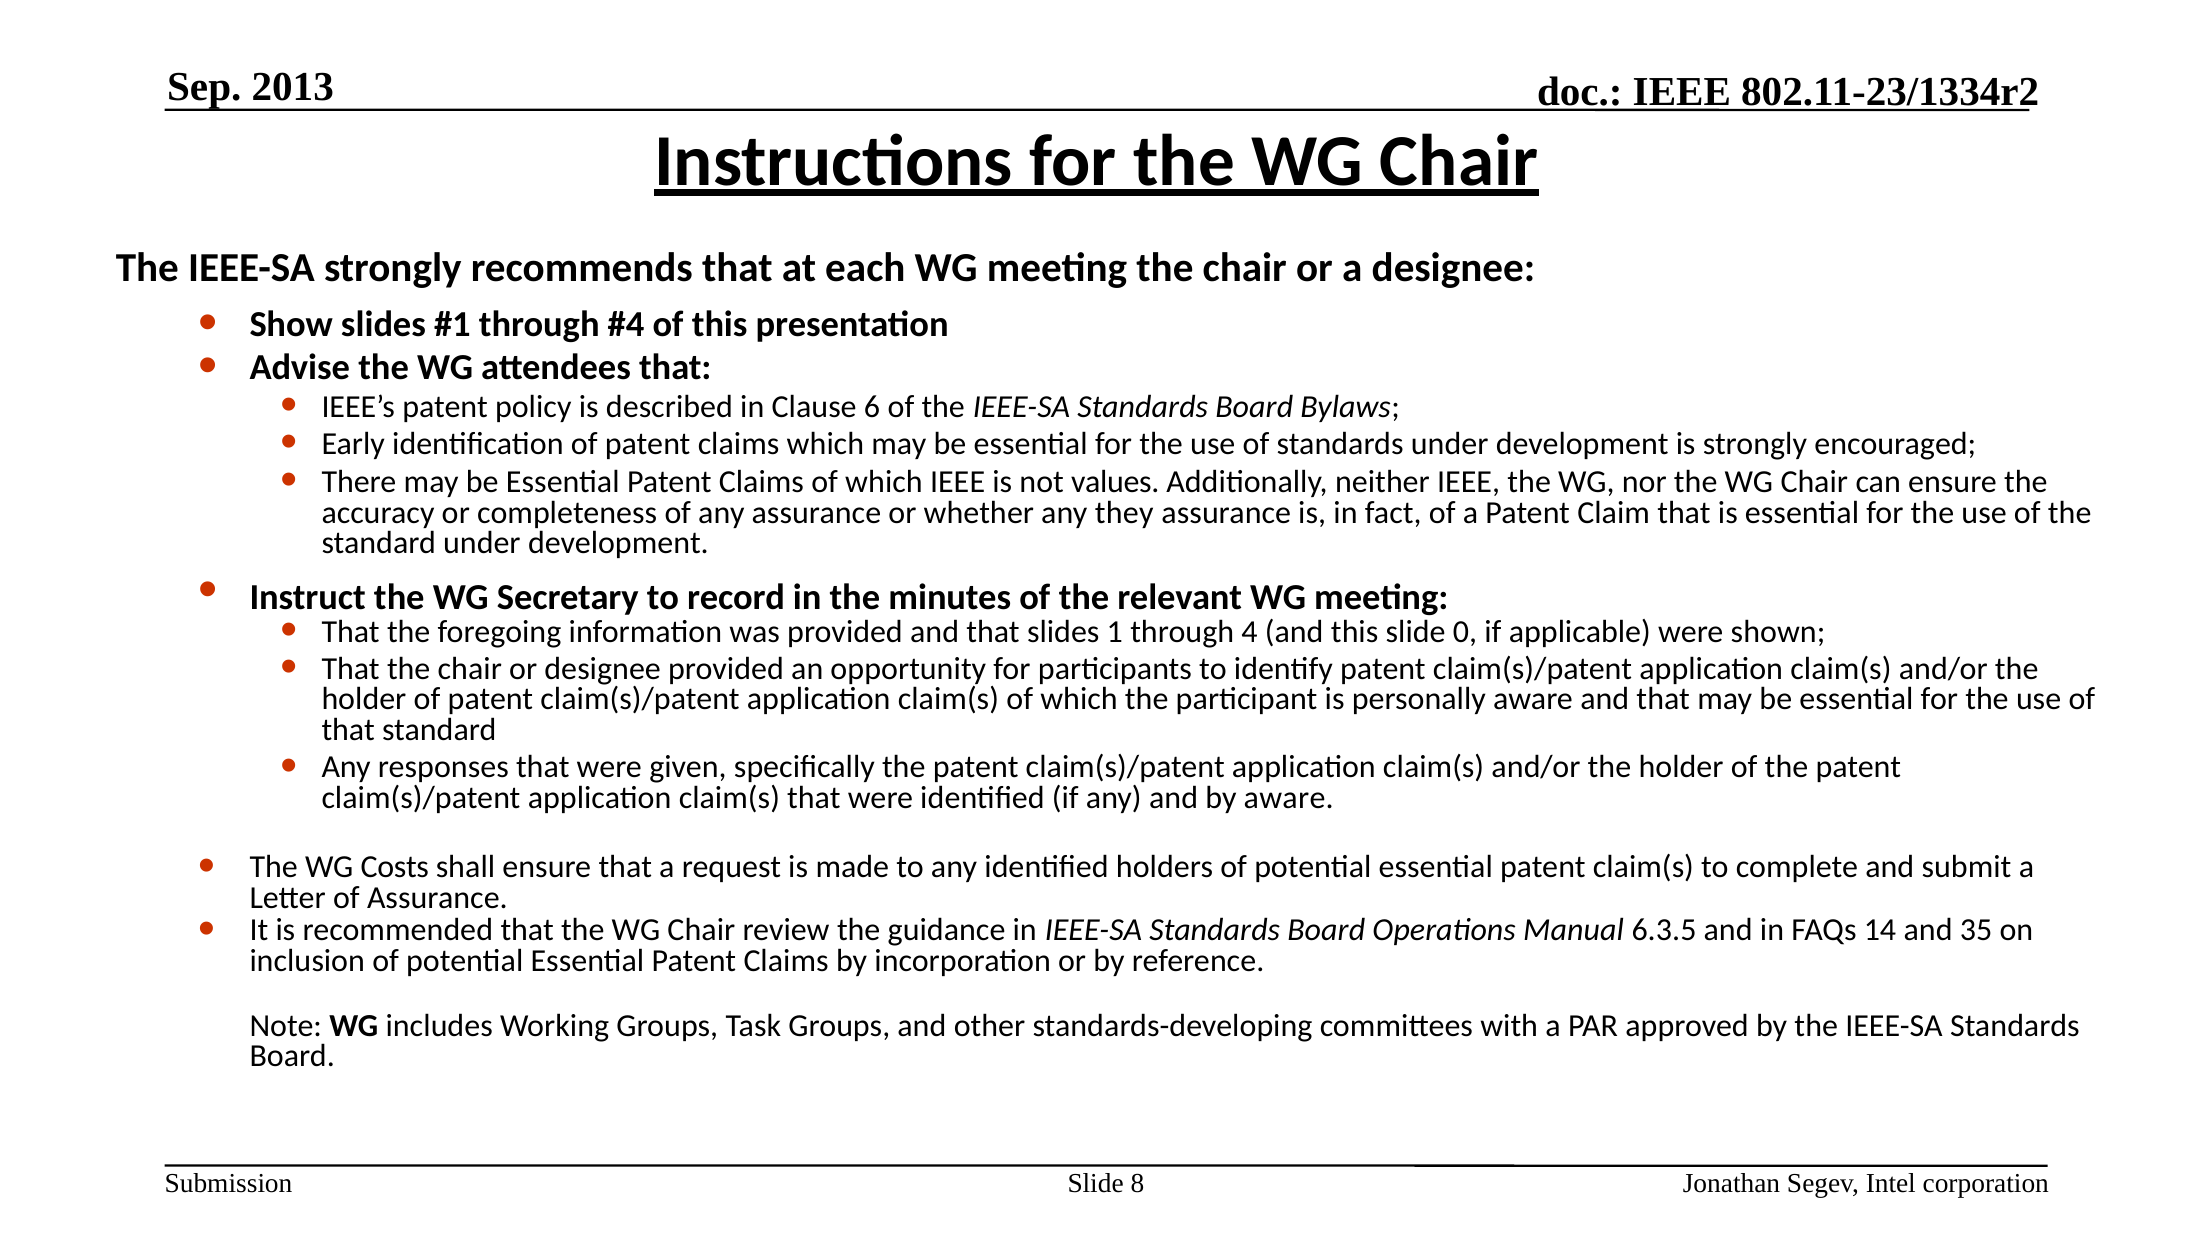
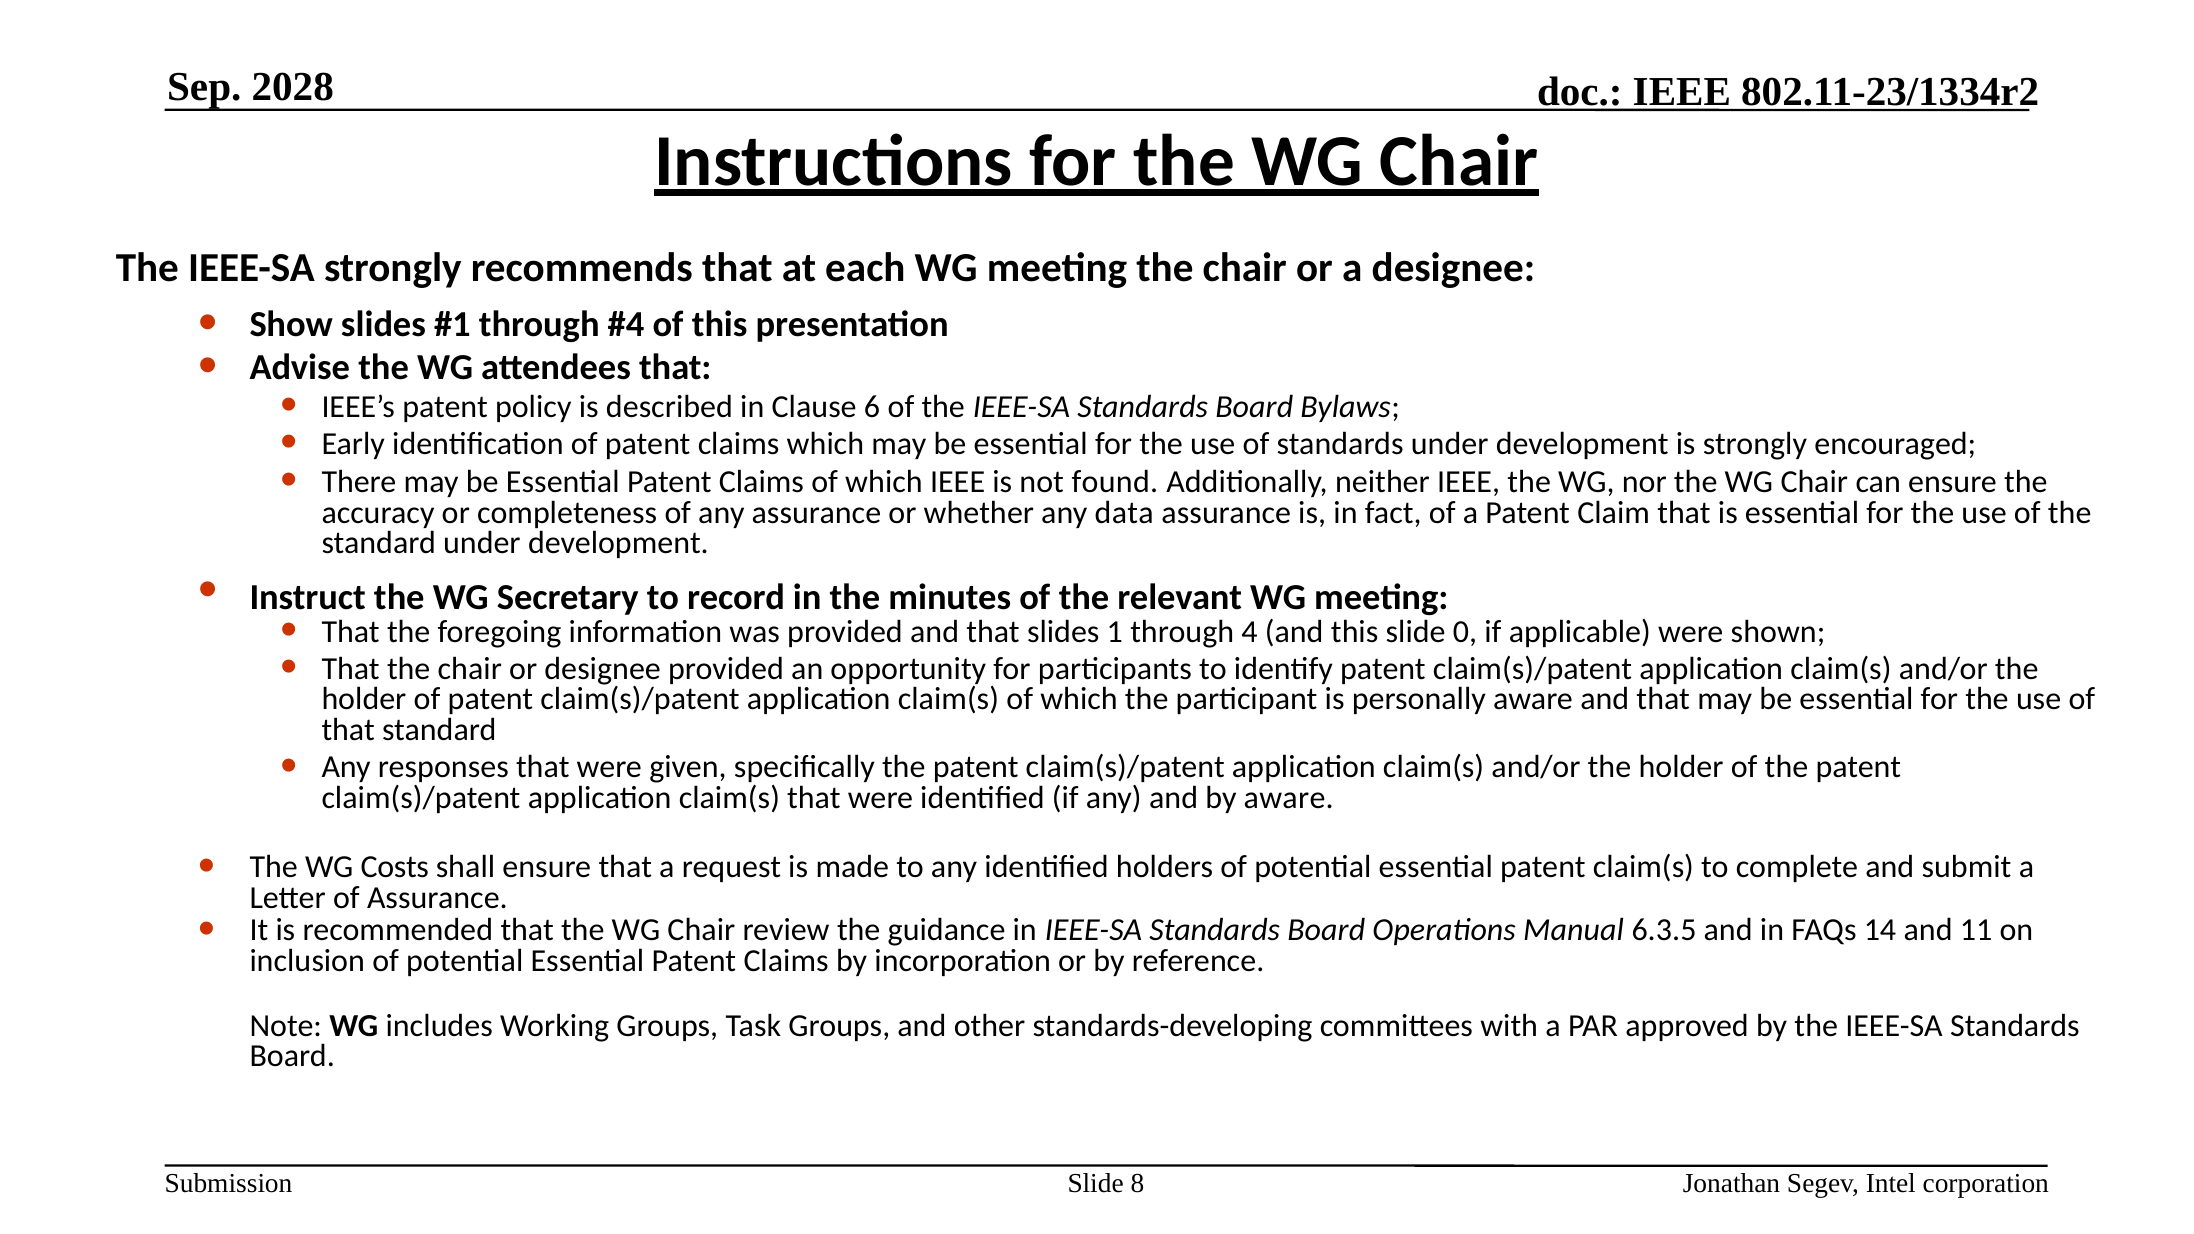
2013: 2013 -> 2028 (293, 87)
values: values -> found (1115, 482)
they: they -> data (1124, 513)
35: 35 -> 11 (1976, 930)
